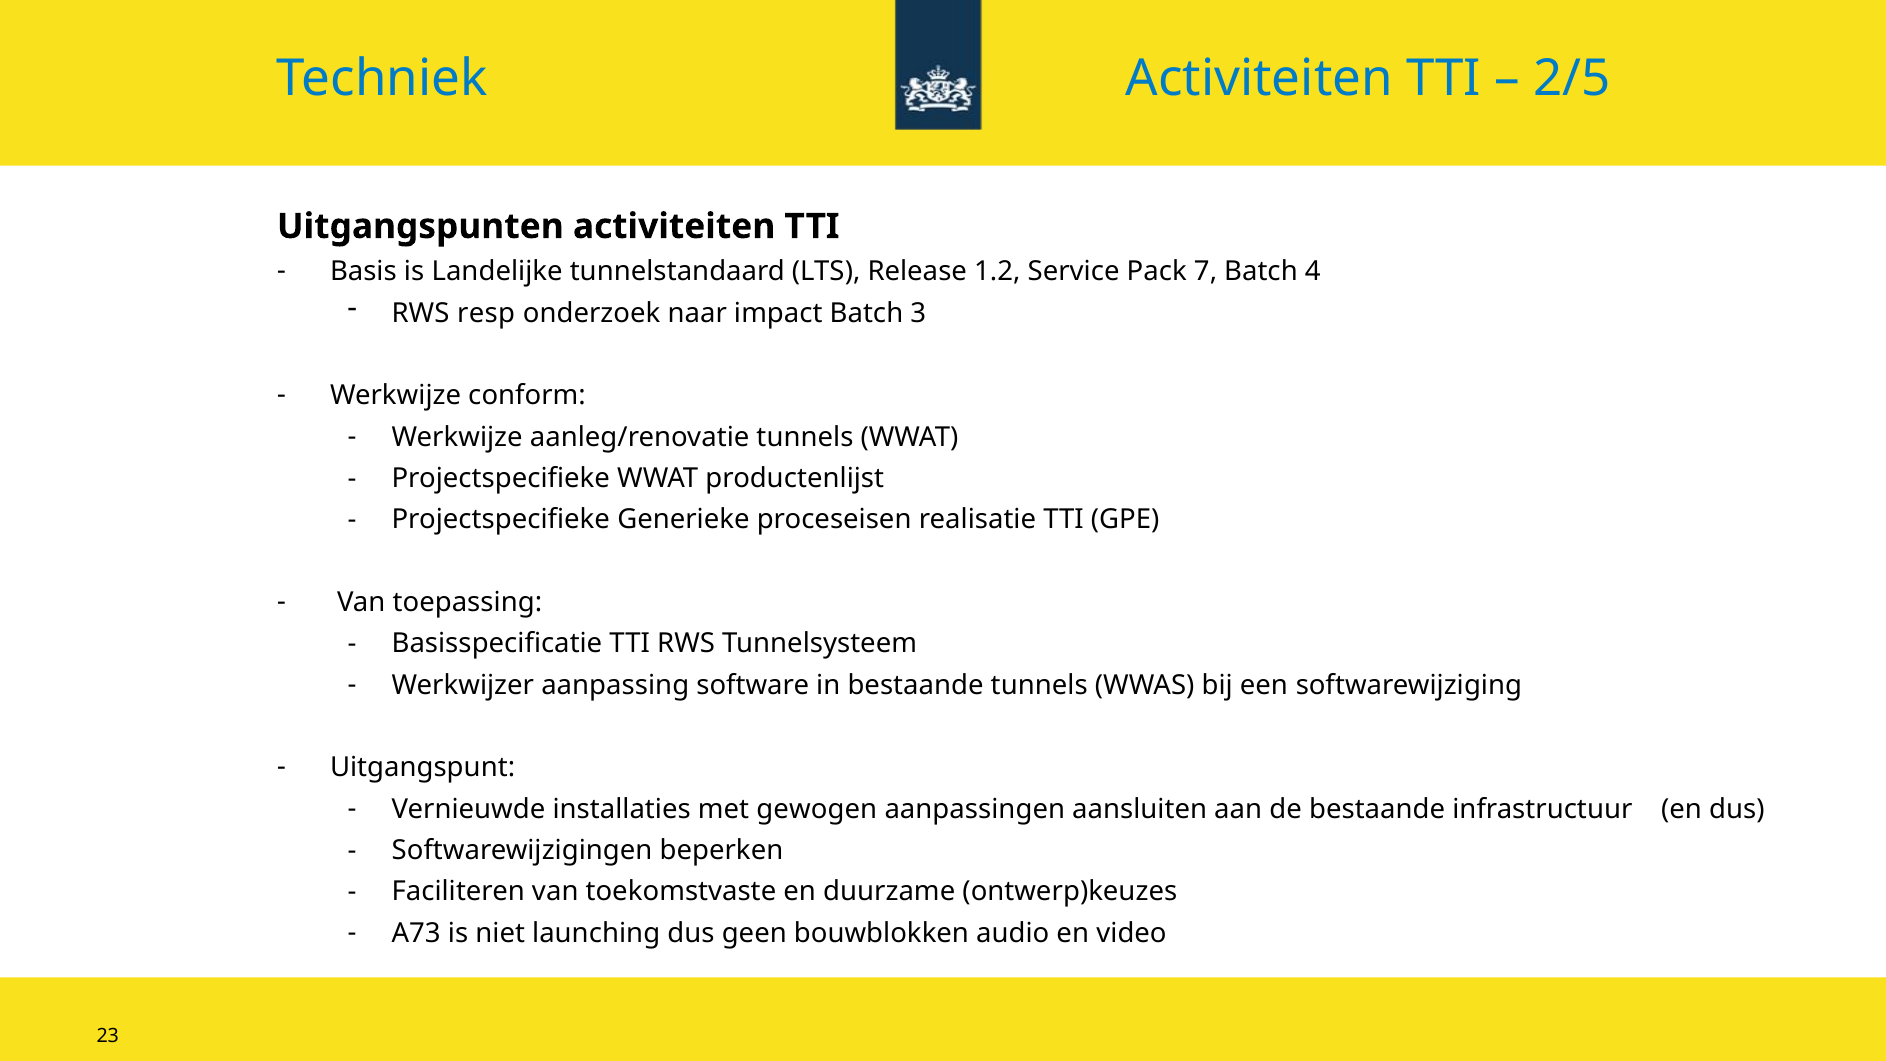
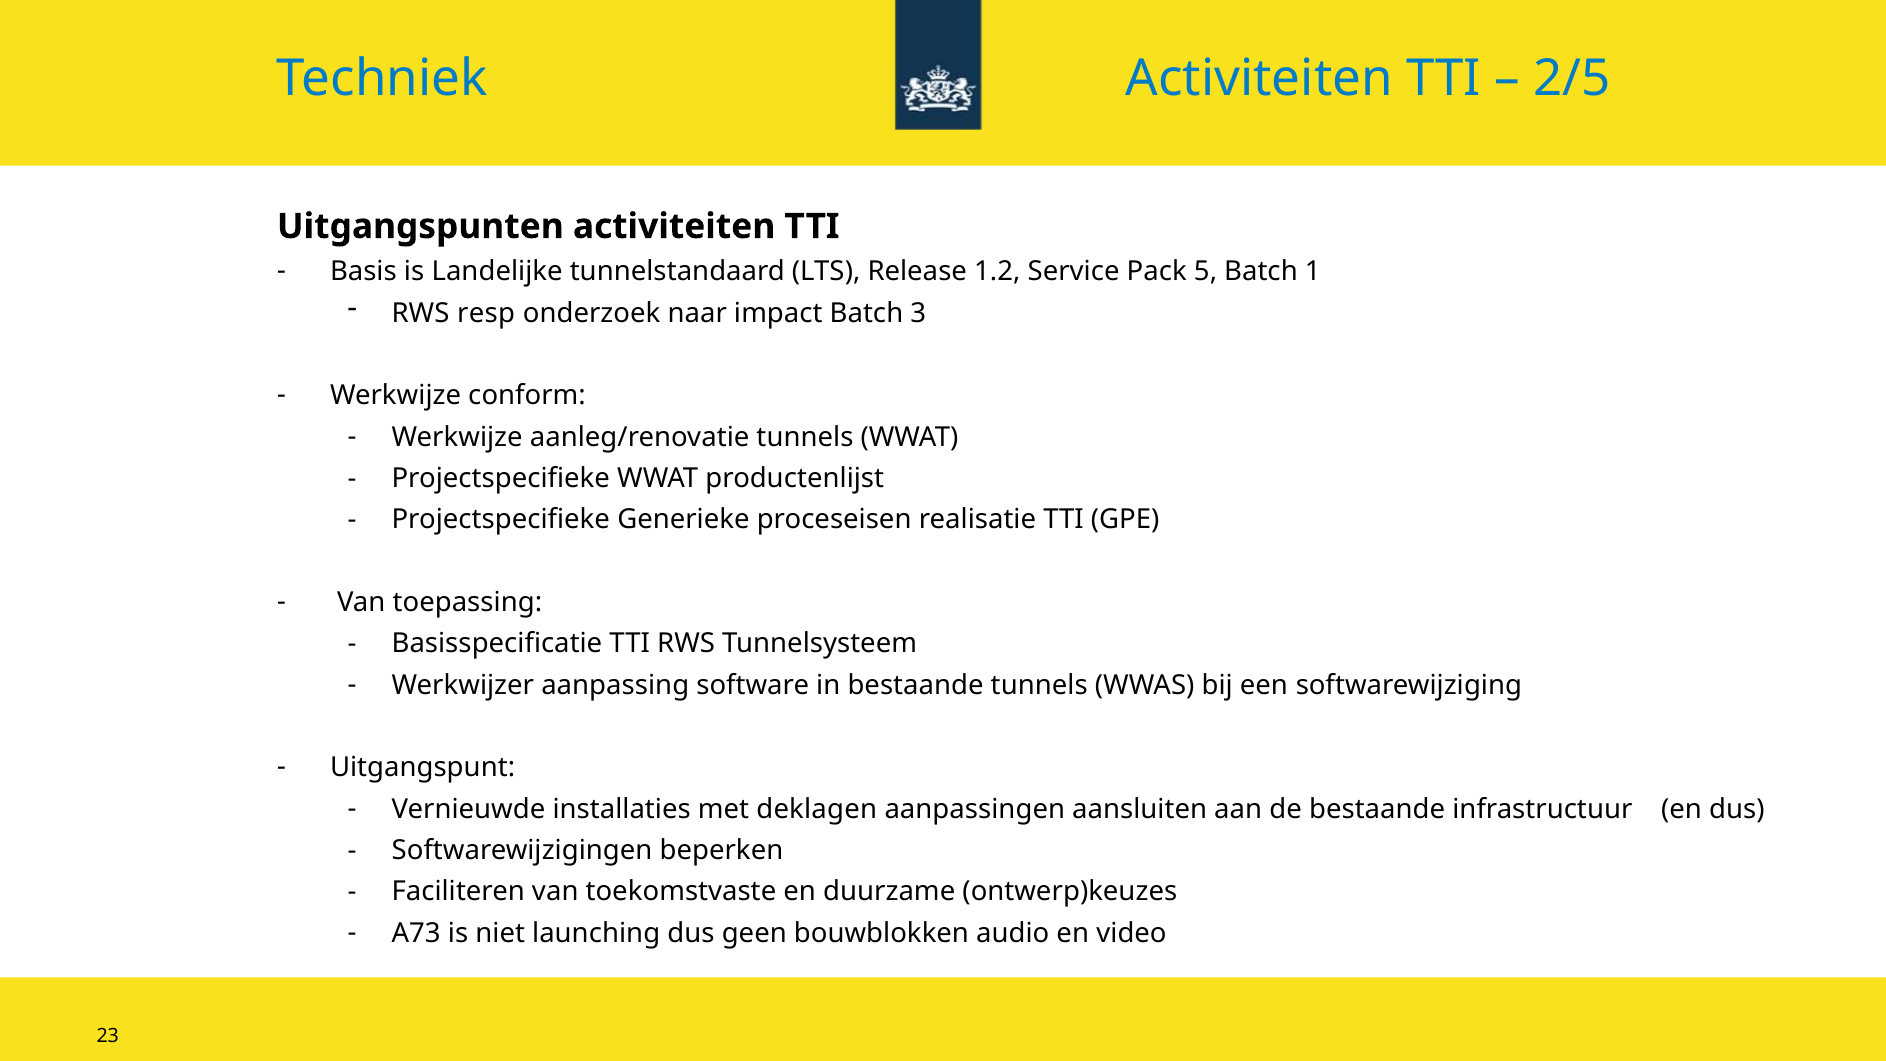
7: 7 -> 5 (1206, 272)
4: 4 -> 1 (1313, 272)
gewogen: gewogen -> deklagen (817, 809)
